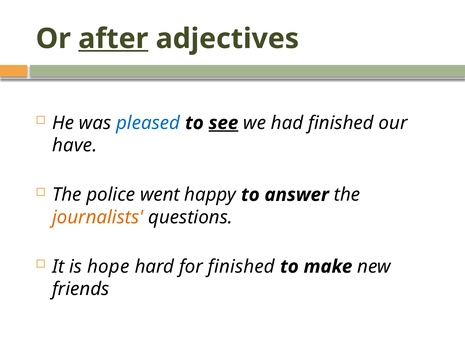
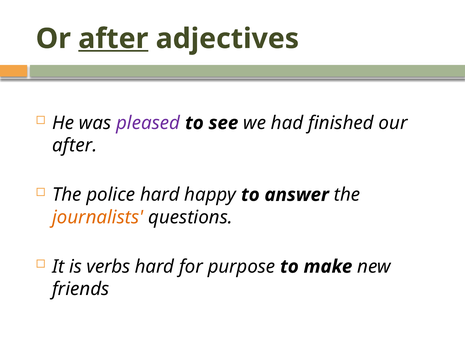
pleased colour: blue -> purple (148, 123)
see underline: present -> none (223, 123)
have: have -> after (75, 146)
police went: went -> hard (160, 195)
hope: hope -> verbs (108, 267)
for finished: finished -> purpose (241, 267)
